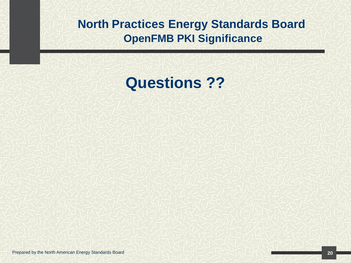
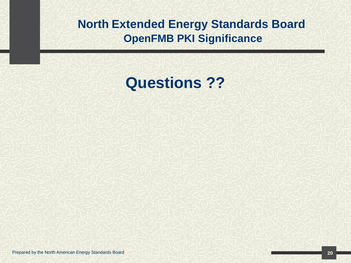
Practices: Practices -> Extended (138, 24)
